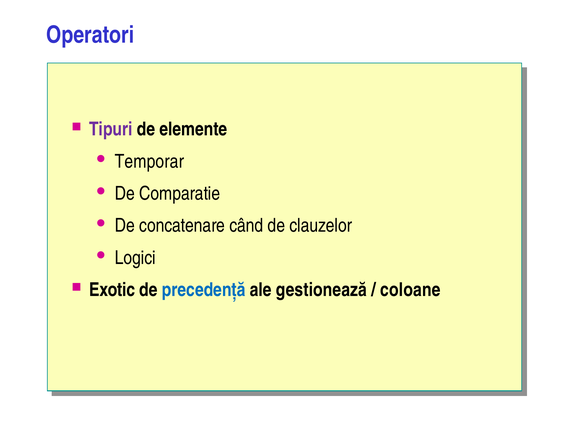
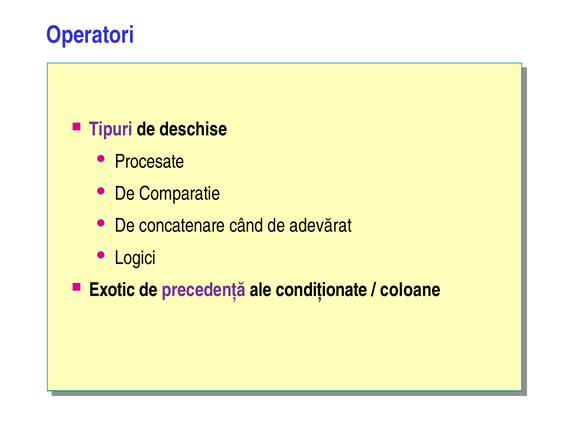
elemente: elemente -> deschise (193, 129)
Temporar: Temporar -> Procesate (150, 161)
clauzelor: clauzelor -> adevărat (321, 226)
precedență colour: blue -> purple (204, 290)
gestionează: gestionează -> condiționate (322, 290)
